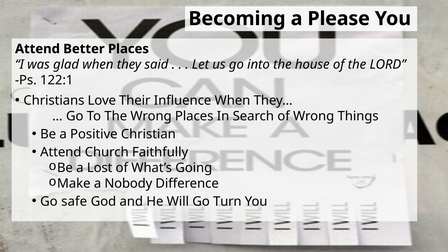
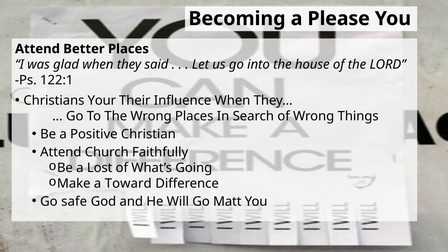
Love: Love -> Your (102, 100)
Nobody: Nobody -> Toward (128, 183)
Turn: Turn -> Matt (227, 201)
